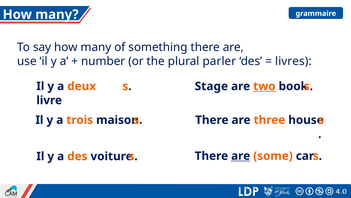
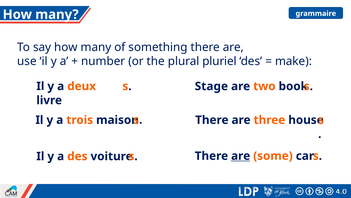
parler: parler -> pluriel (220, 61)
livres: livres -> make (293, 61)
two underline: present -> none (264, 86)
